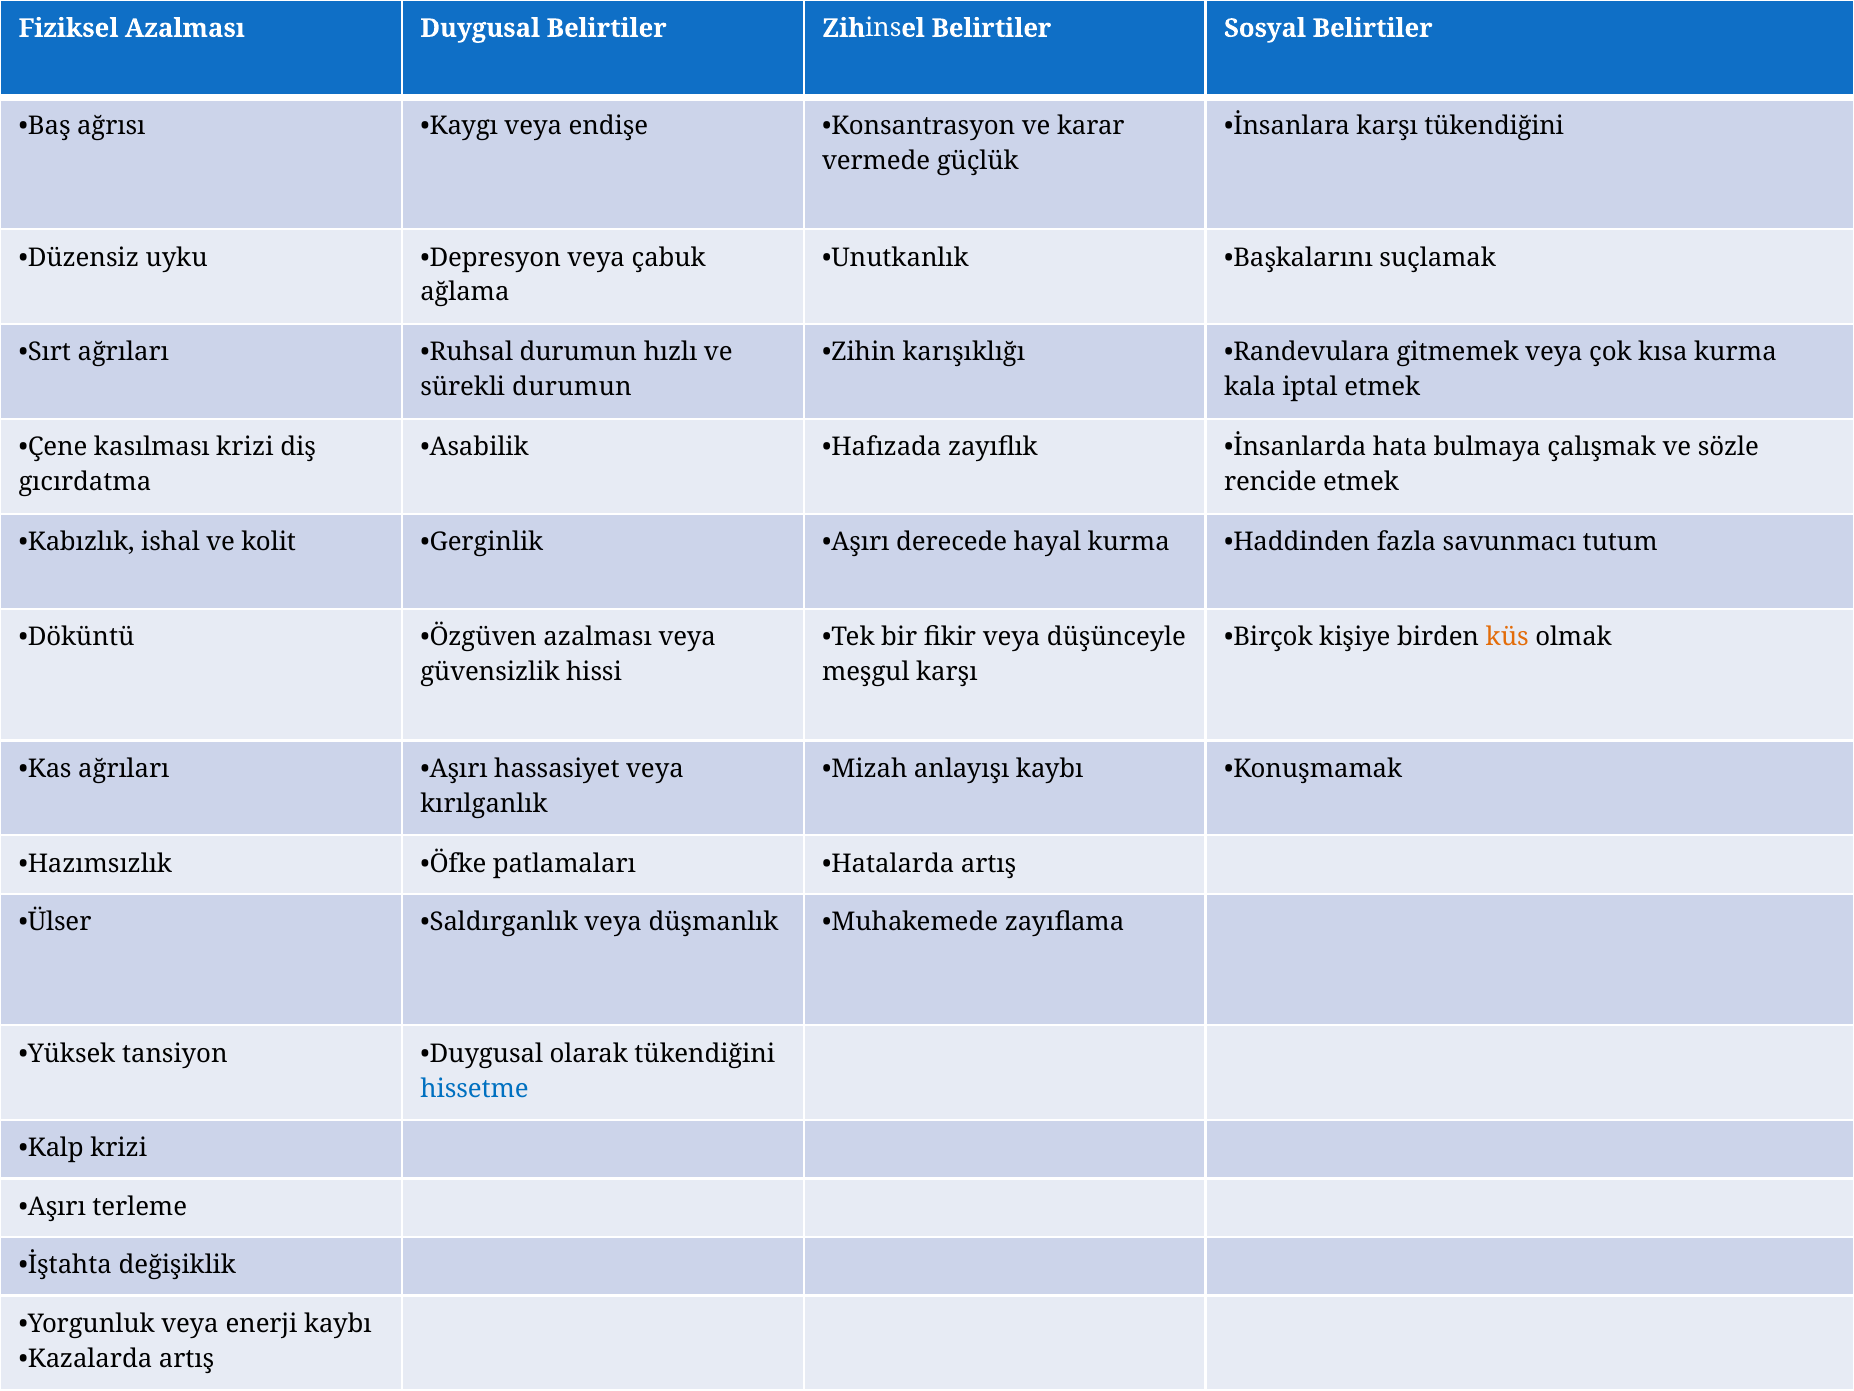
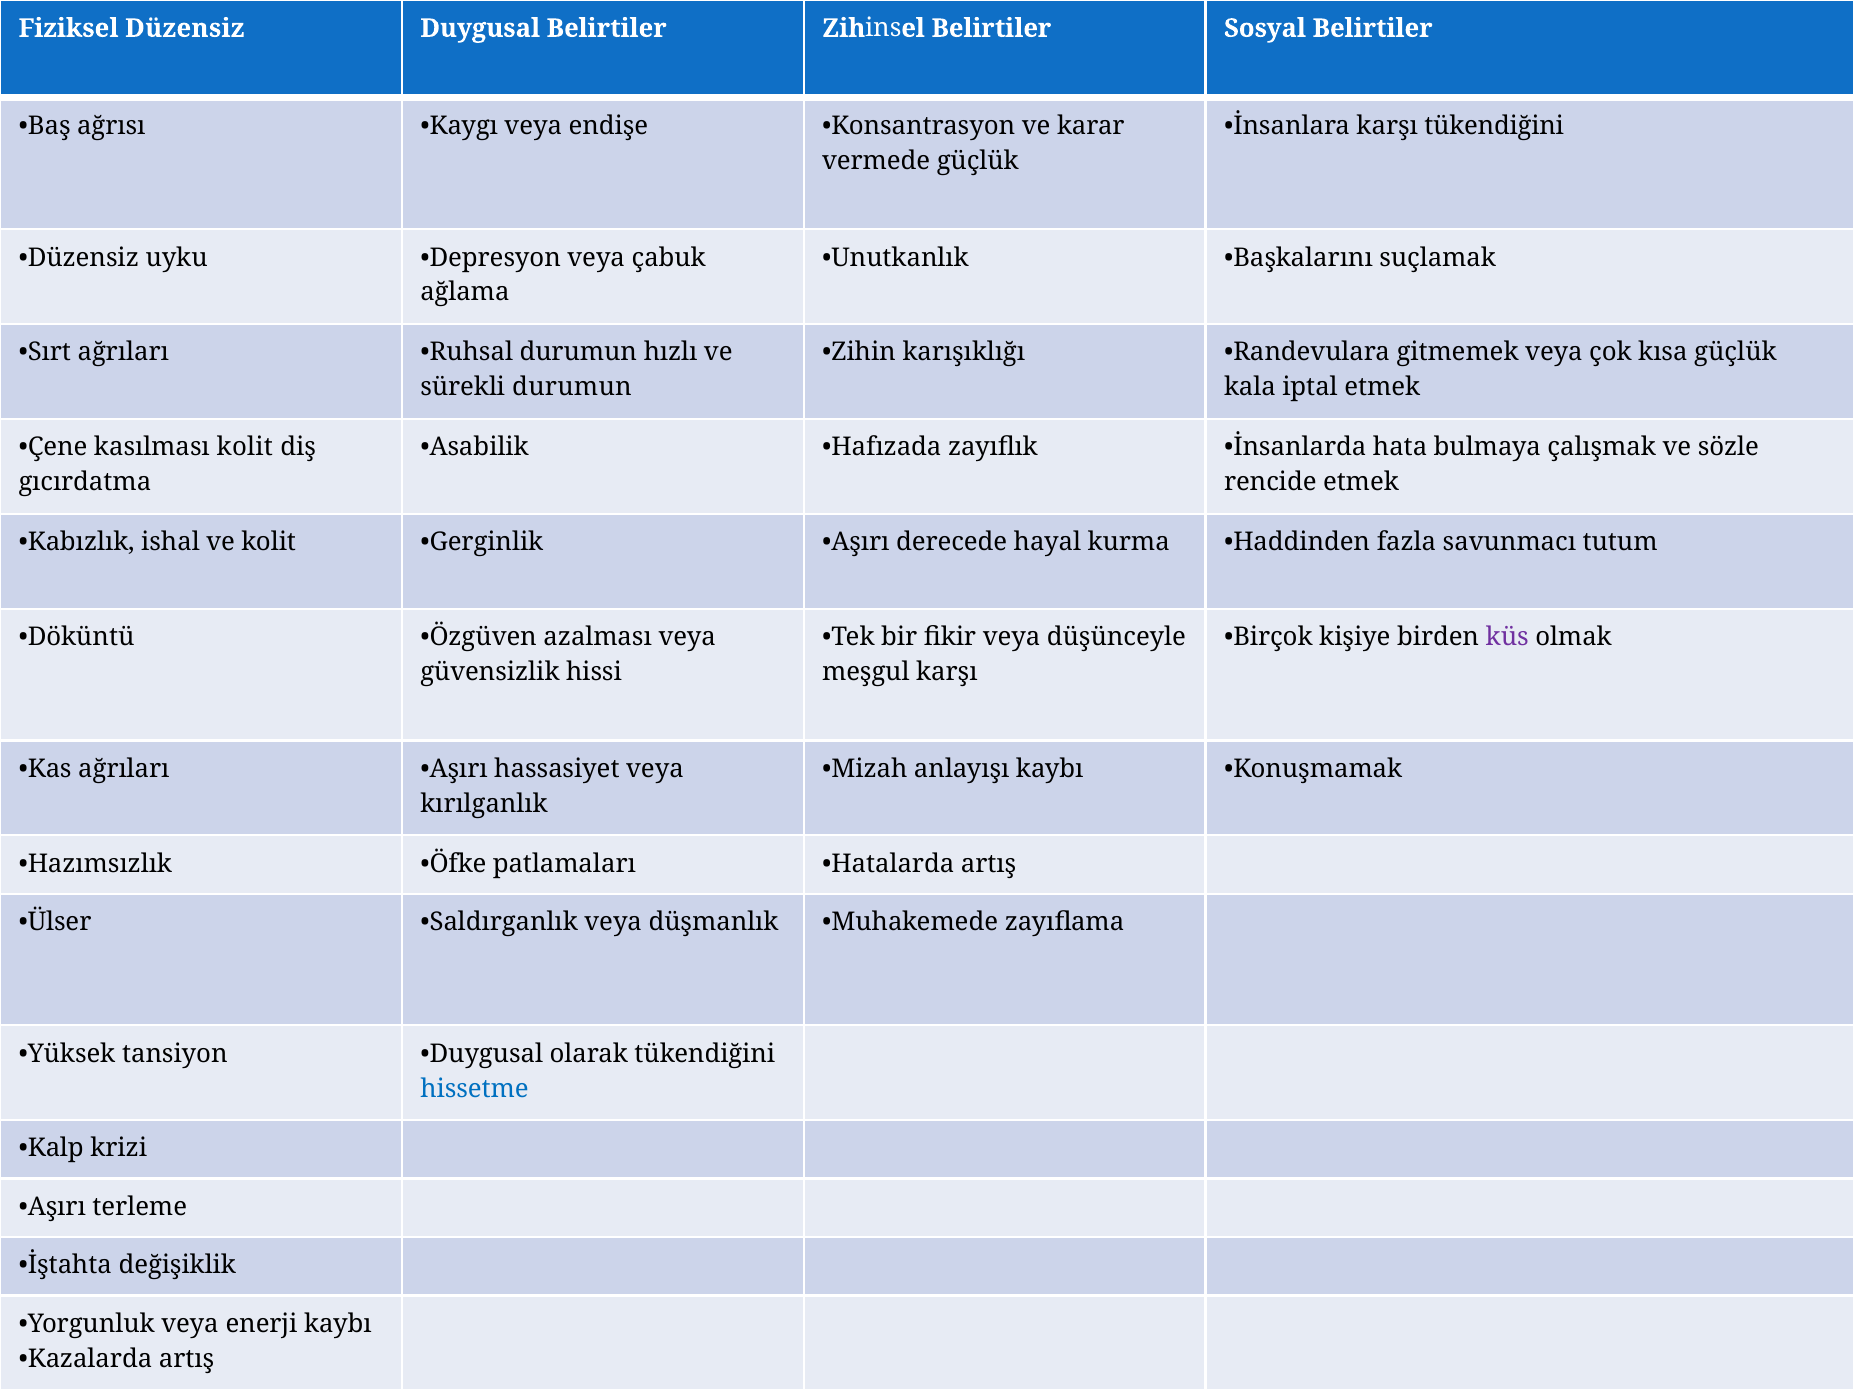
Fiziksel Azalması: Azalması -> Düzensiz (185, 28)
kısa kurma: kurma -> güçlük (1735, 352)
kasılması krizi: krizi -> kolit (245, 447)
küs colour: orange -> purple (1507, 637)
